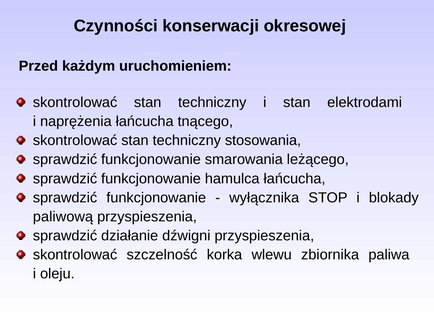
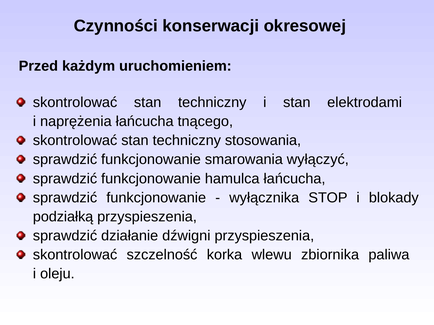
leżącego: leżącego -> wyłączyć (318, 160)
paliwową: paliwową -> podziałką (63, 217)
